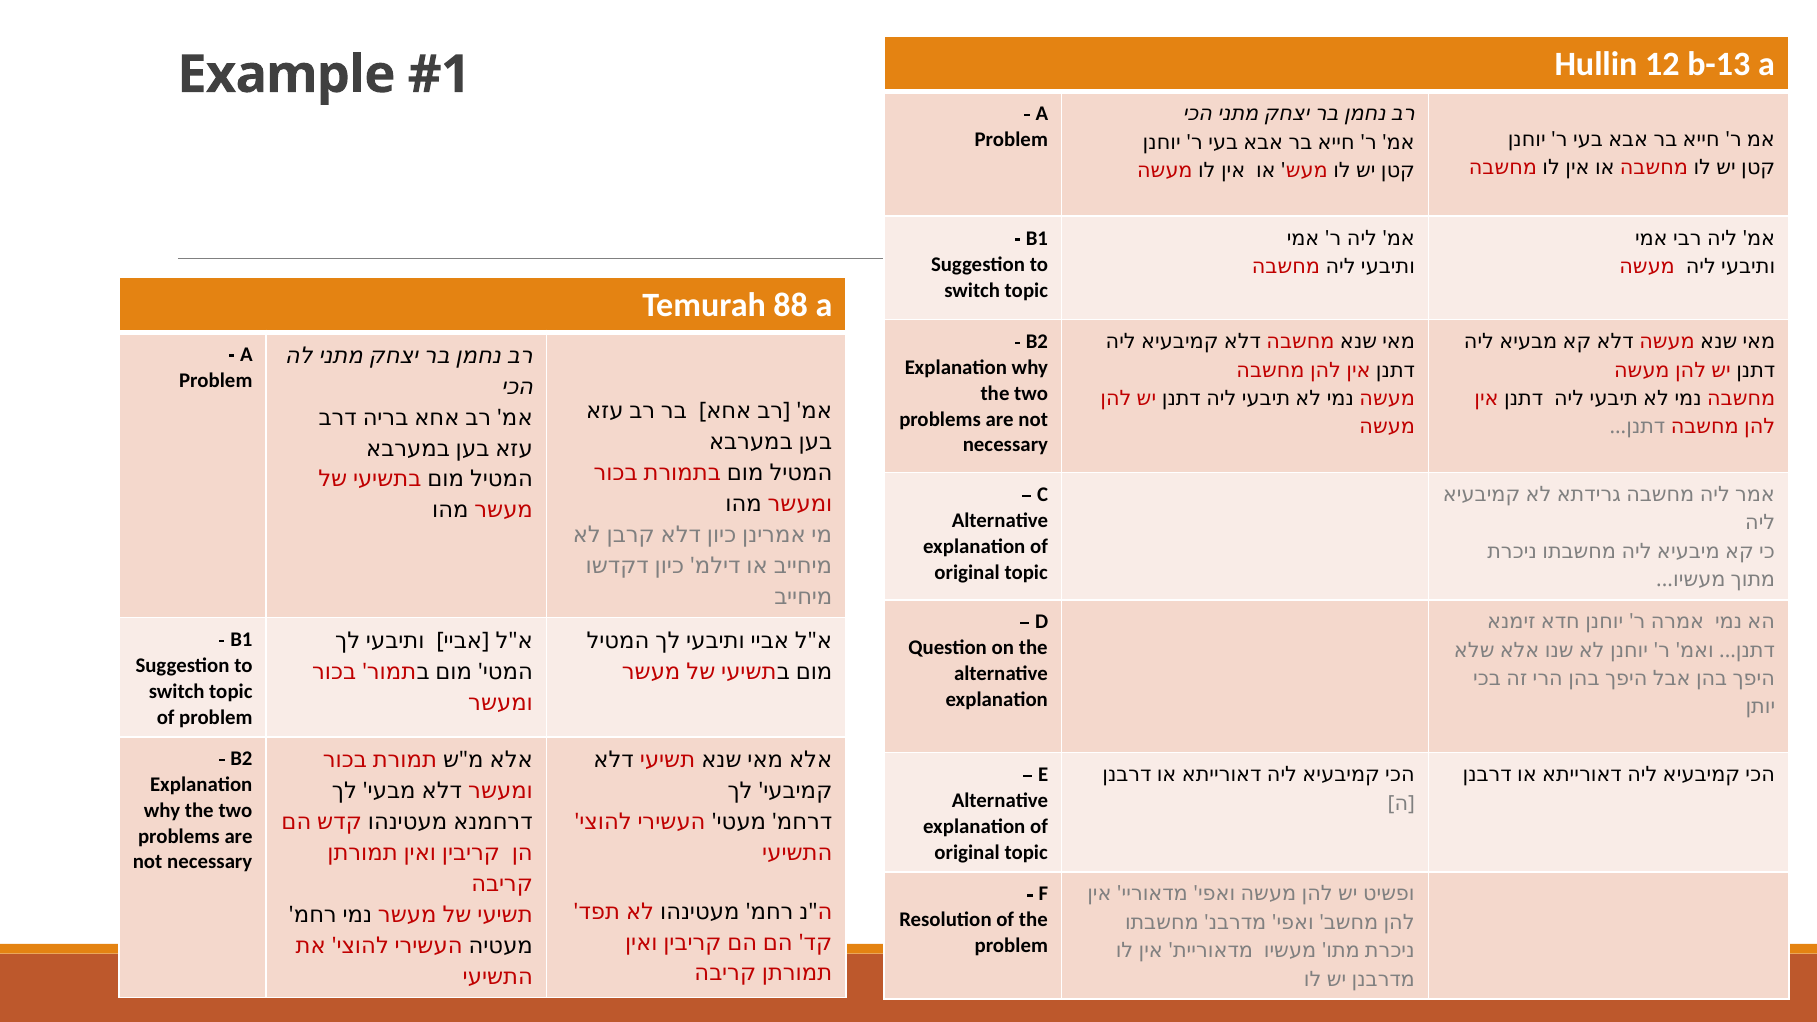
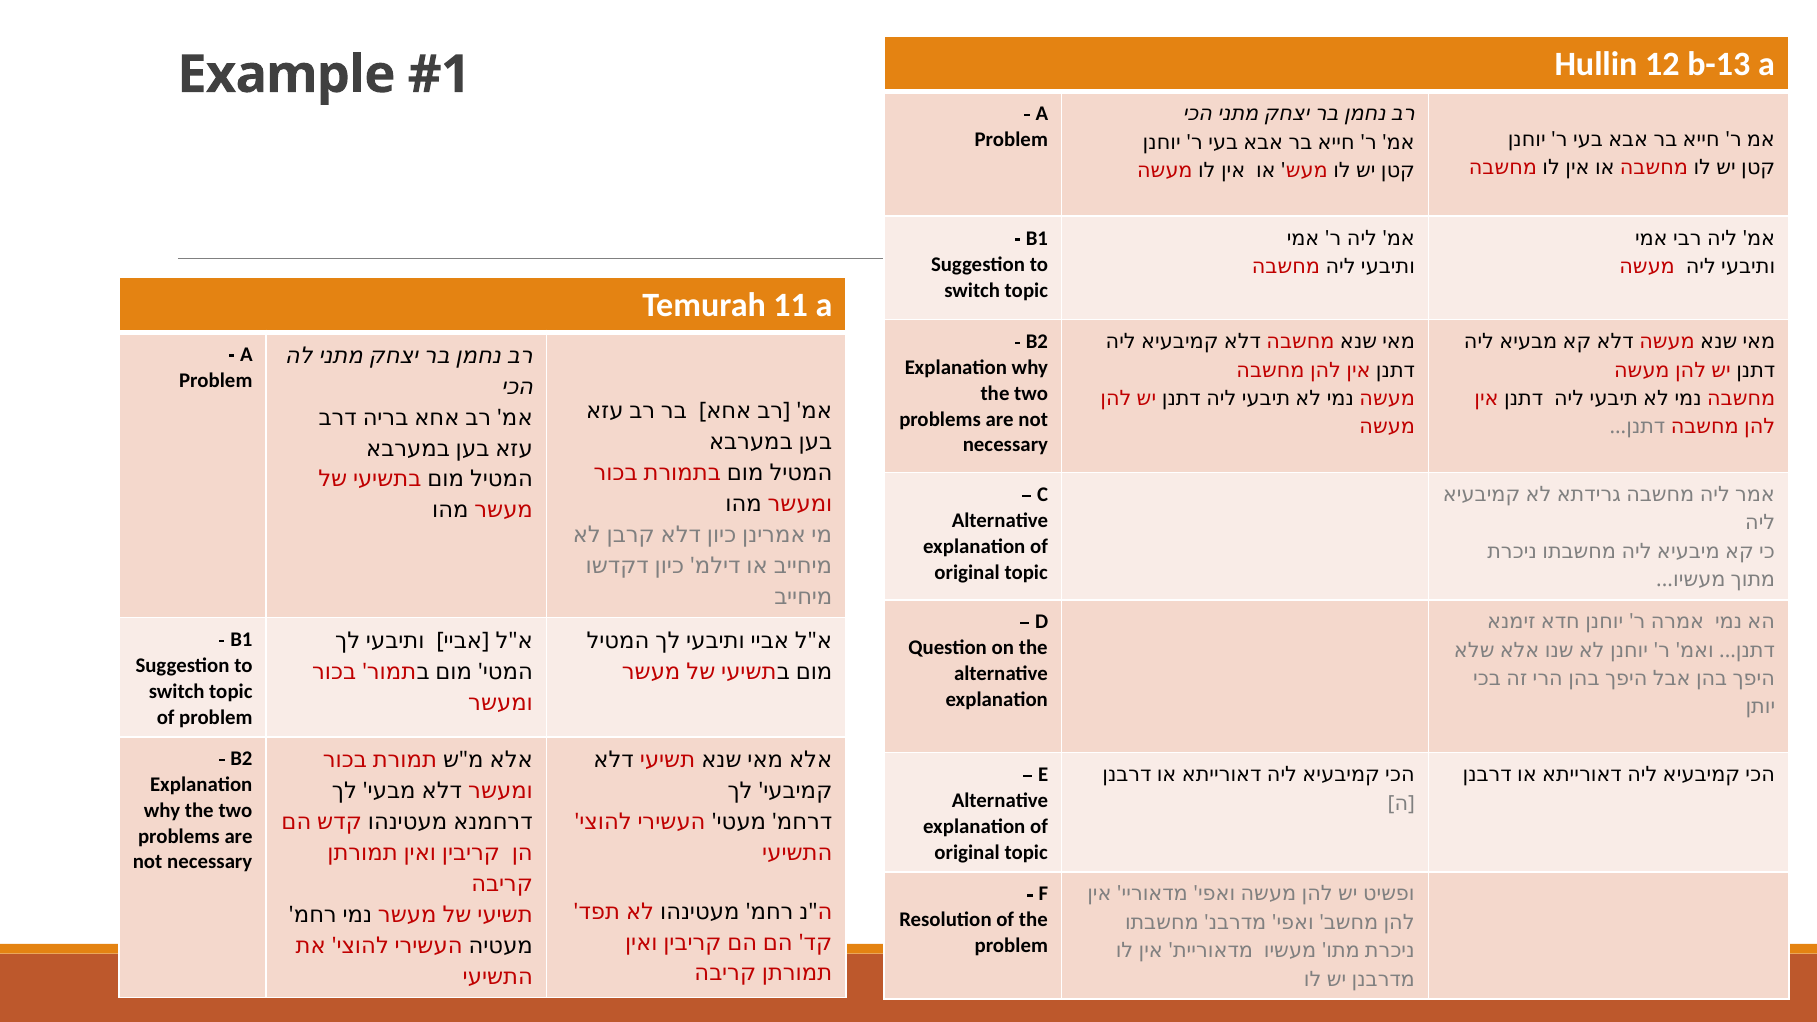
88: 88 -> 11 (791, 305)
